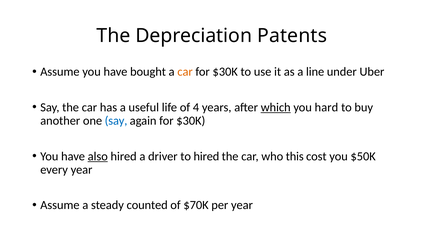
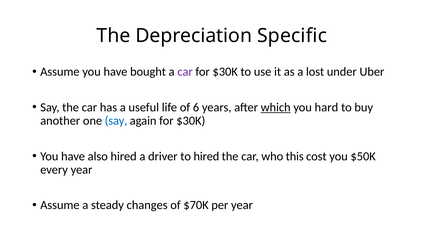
Patents: Patents -> Specific (292, 36)
car colour: orange -> purple (185, 72)
line: line -> lost (315, 72)
4: 4 -> 6 (196, 107)
also underline: present -> none (98, 156)
counted: counted -> changes (147, 205)
